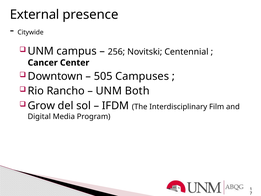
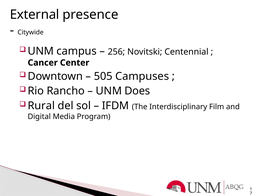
Both: Both -> Does (137, 91)
Grow: Grow -> Rural (41, 106)
